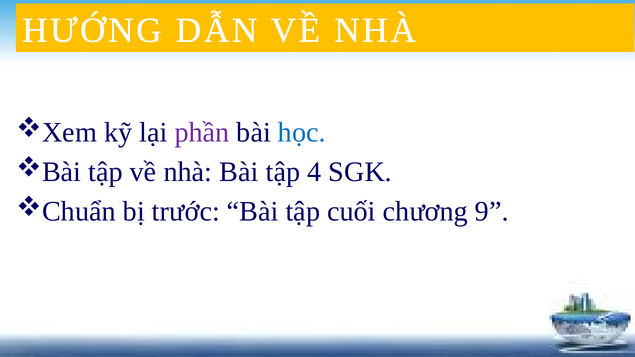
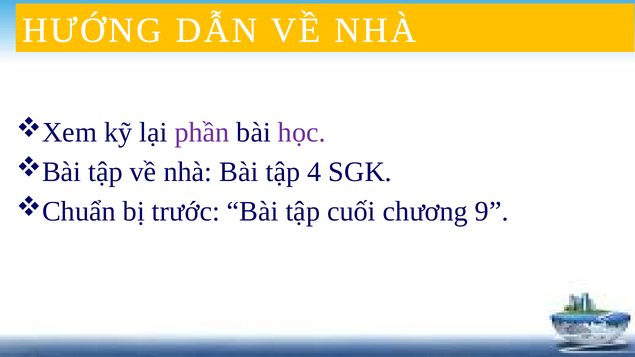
học colour: blue -> purple (302, 132)
